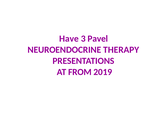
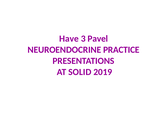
THERAPY: THERAPY -> PRACTICE (121, 50)
FROM: FROM -> SOLID (80, 72)
